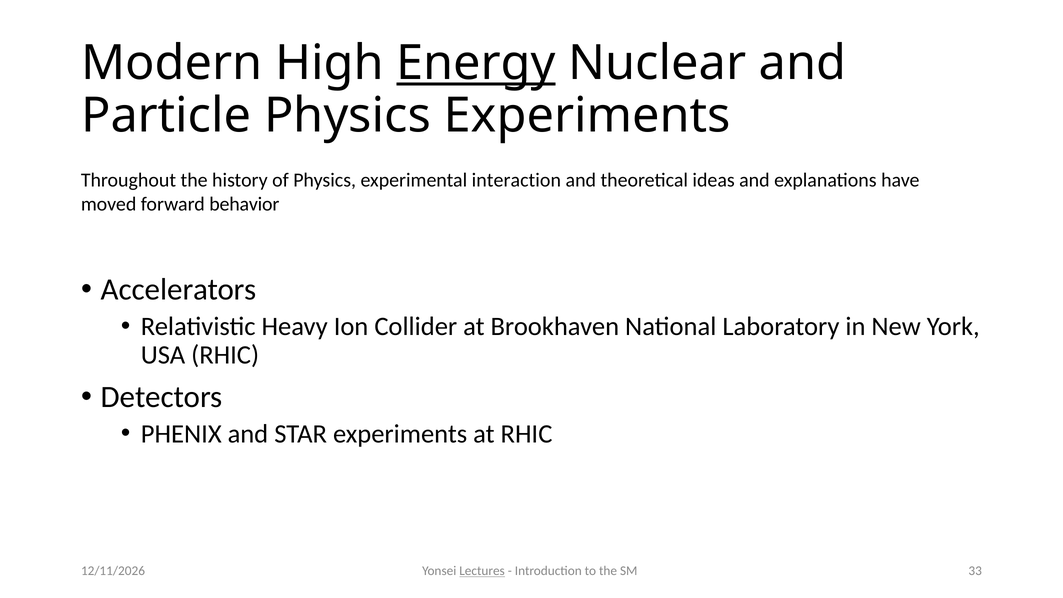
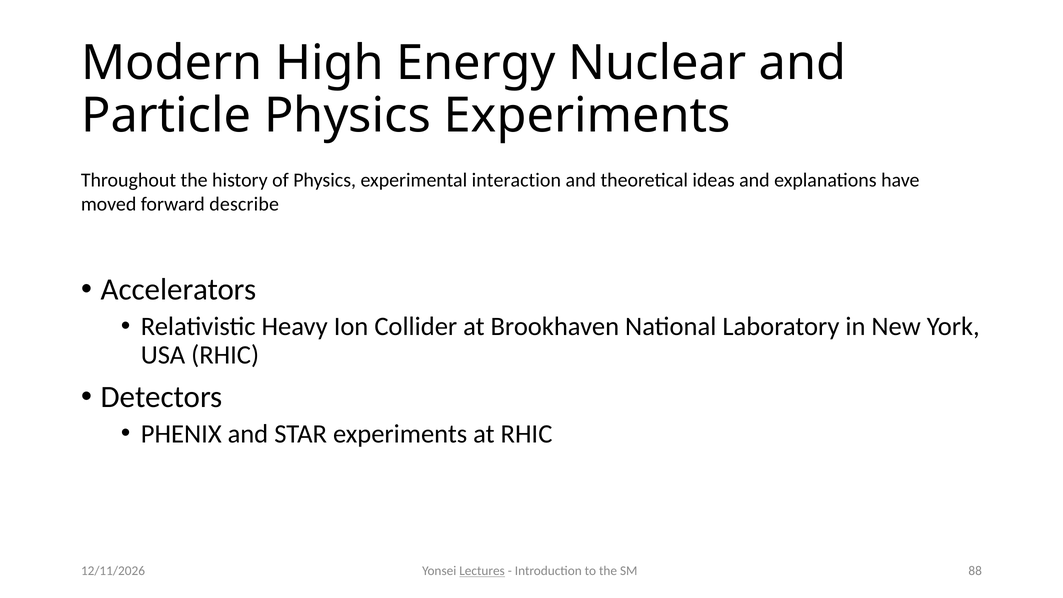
Energy underline: present -> none (476, 63)
behavior: behavior -> describe (244, 204)
33: 33 -> 88 (975, 571)
